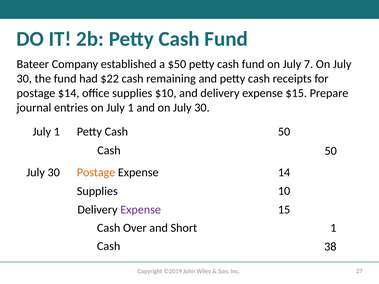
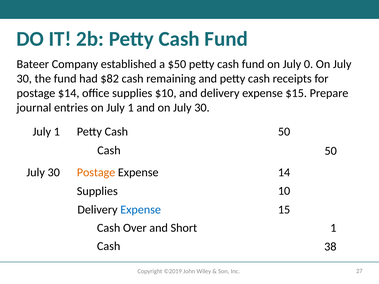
7: 7 -> 0 (309, 64)
$22: $22 -> $82 (110, 79)
Expense colour: purple -> blue (141, 210)
